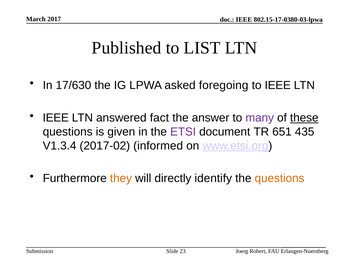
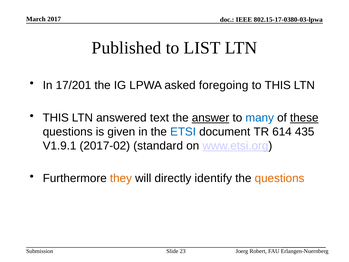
17/630: 17/630 -> 17/201 (73, 85)
to IEEE: IEEE -> THIS (278, 85)
IEEE: IEEE -> THIS (56, 118)
fact: fact -> text (159, 118)
answer underline: none -> present (211, 118)
many colour: purple -> blue (260, 118)
ETSI colour: purple -> blue (183, 132)
651: 651 -> 614 (282, 132)
V1.3.4: V1.3.4 -> V1.9.1 (60, 146)
informed: informed -> standard (158, 146)
